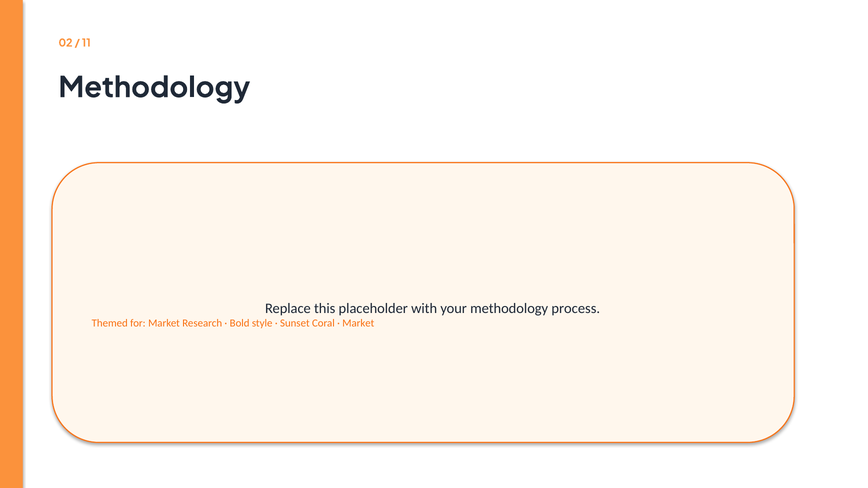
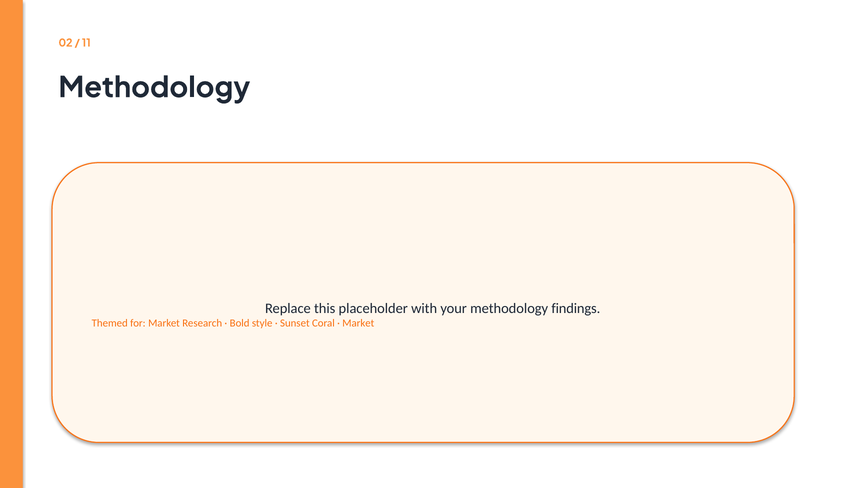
process: process -> findings (576, 309)
